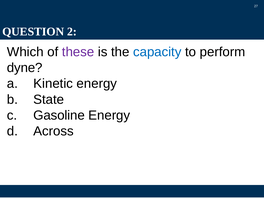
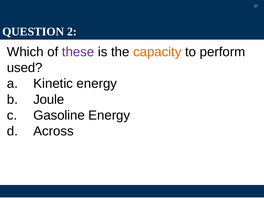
capacity colour: blue -> orange (157, 52)
dyne: dyne -> used (25, 68)
State: State -> Joule (49, 99)
